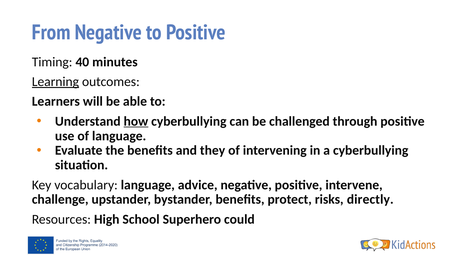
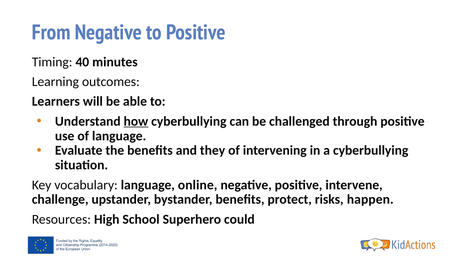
Learning underline: present -> none (55, 82)
advice: advice -> online (198, 184)
directly: directly -> happen (370, 199)
